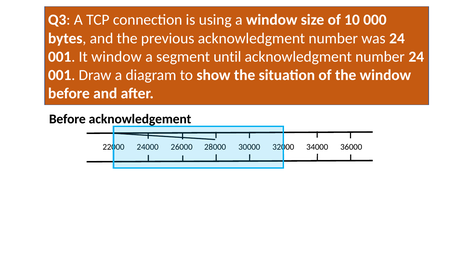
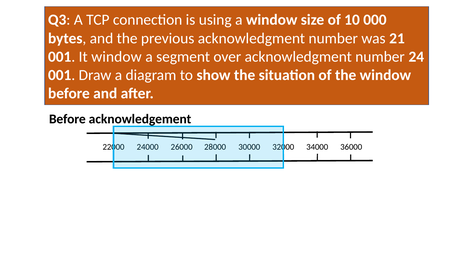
was 24: 24 -> 21 (397, 38)
until: until -> over (227, 57)
